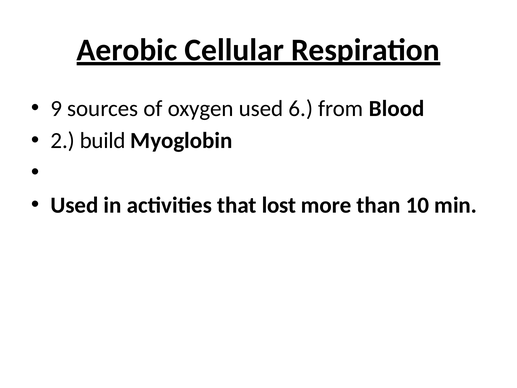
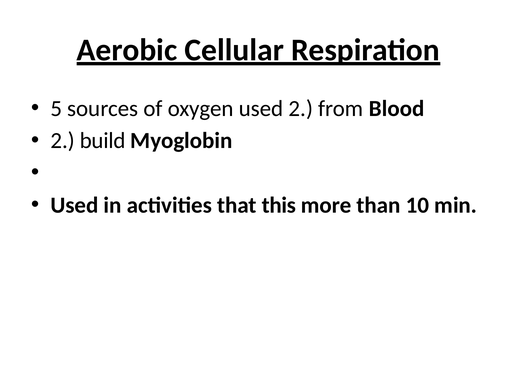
9: 9 -> 5 (56, 108)
used 6: 6 -> 2 (301, 108)
lost: lost -> this (279, 205)
